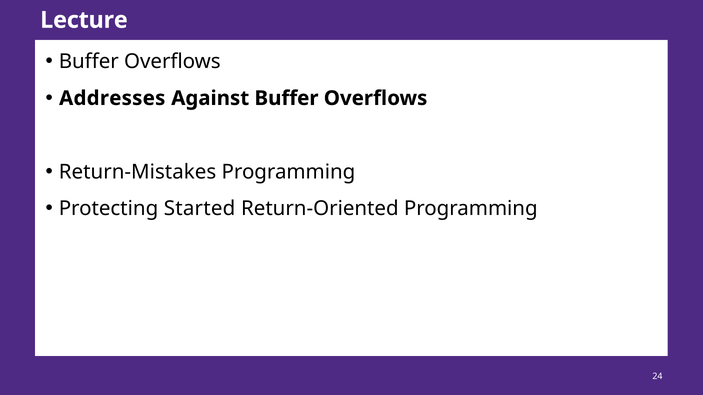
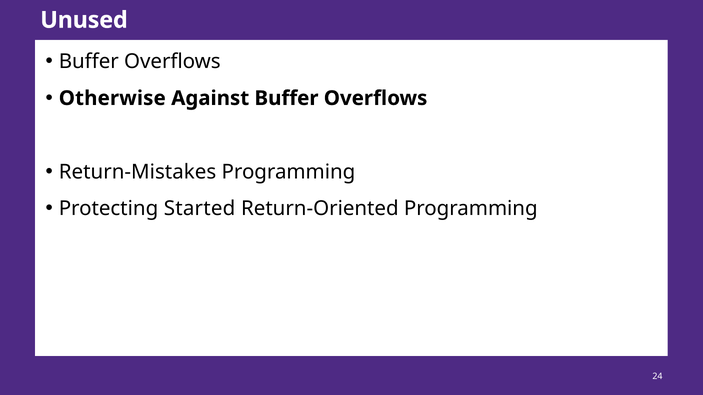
Lecture: Lecture -> Unused (84, 20)
Addresses: Addresses -> Otherwise (112, 98)
